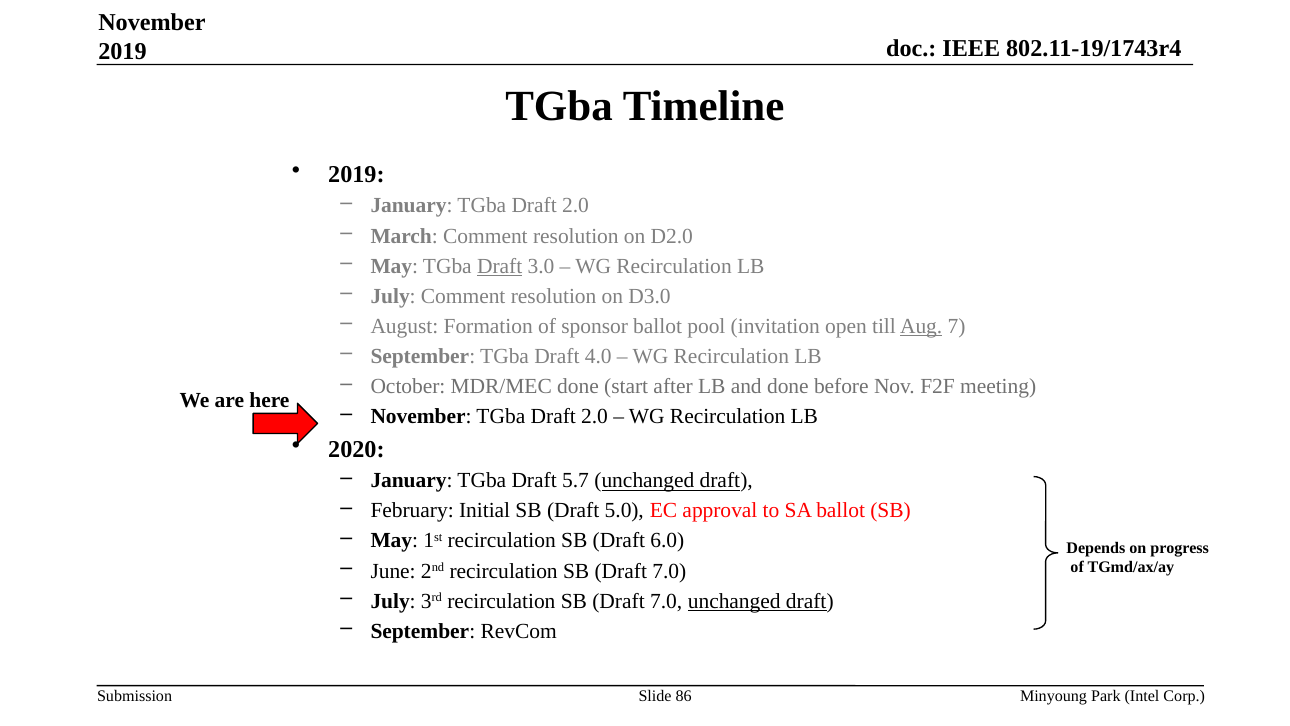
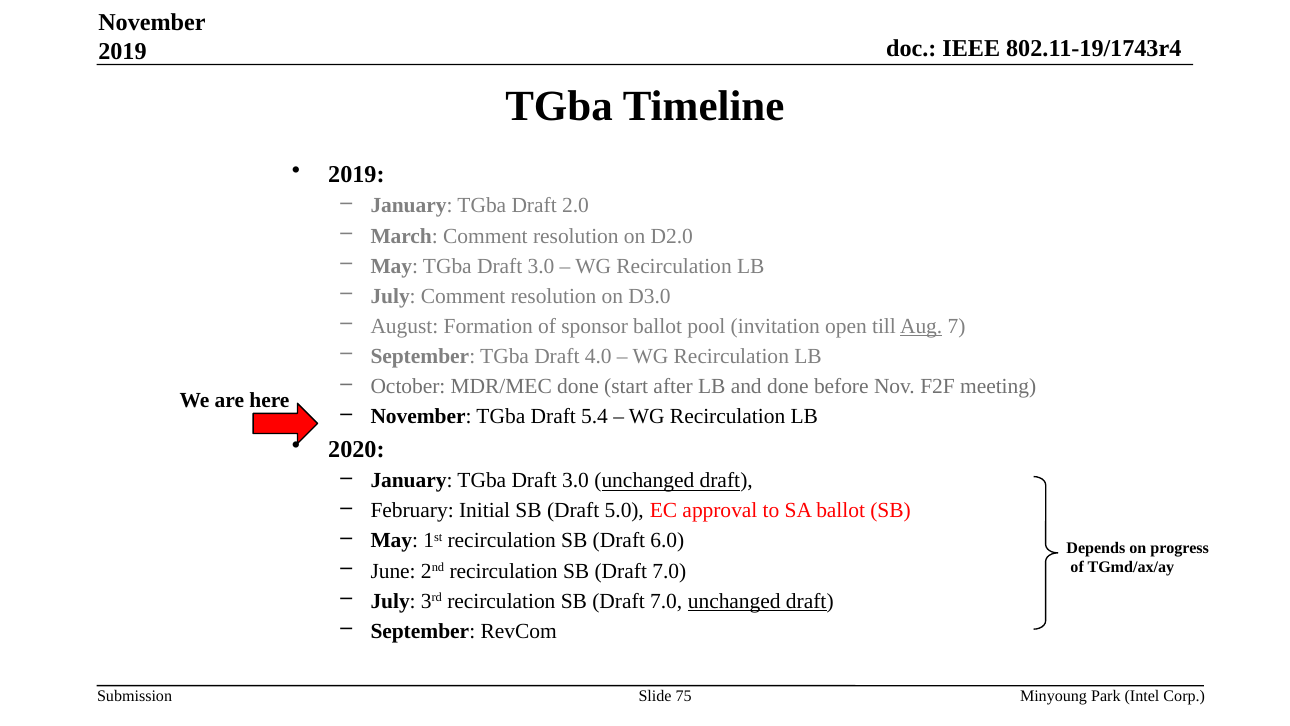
Draft underline: present -> none (500, 266)
November TGba Draft 2.0: 2.0 -> 5.4 (595, 416)
January TGba Draft 5.7: 5.7 -> 3.0 (575, 480)
86: 86 -> 75 (684, 696)
